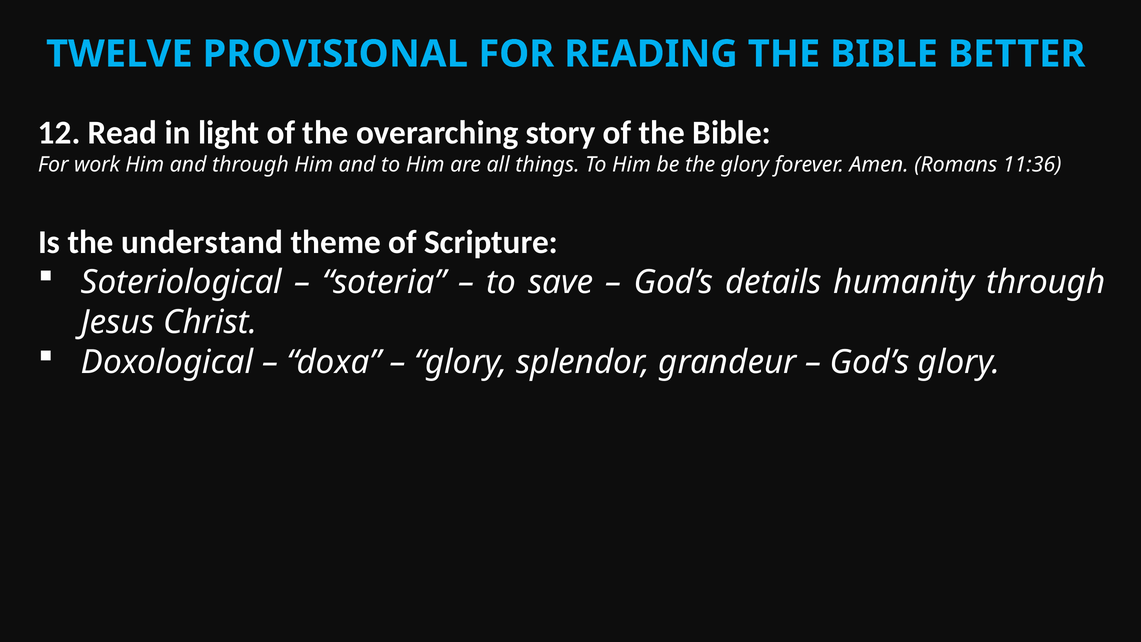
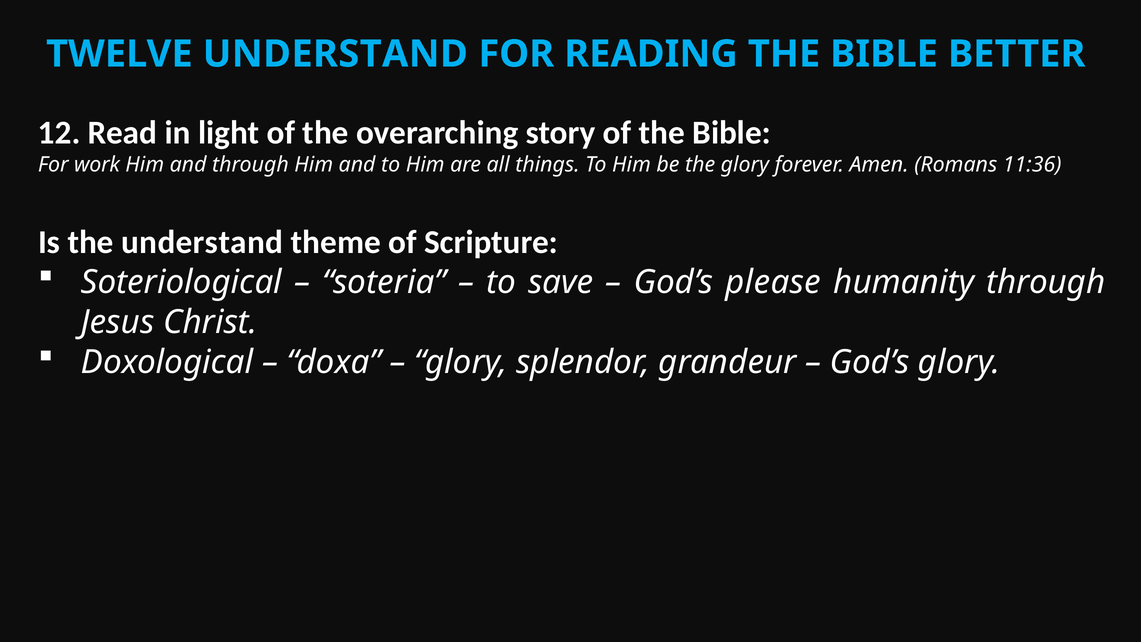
TWELVE PROVISIONAL: PROVISIONAL -> UNDERSTAND (335, 54)
details: details -> please (773, 282)
